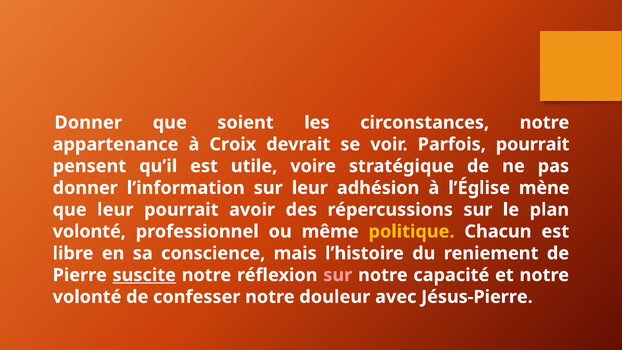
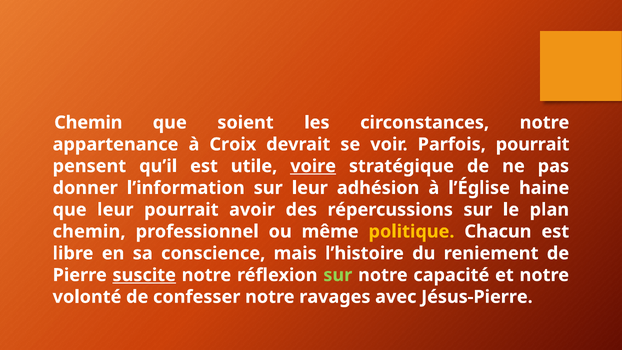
Donner: Donner -> Chemin (88, 123)
voire underline: none -> present (313, 166)
mène: mène -> haine (544, 188)
volonté: volonté -> chemin (89, 231)
sur colour: pink -> light green (338, 275)
douleur: douleur -> ravages (335, 297)
